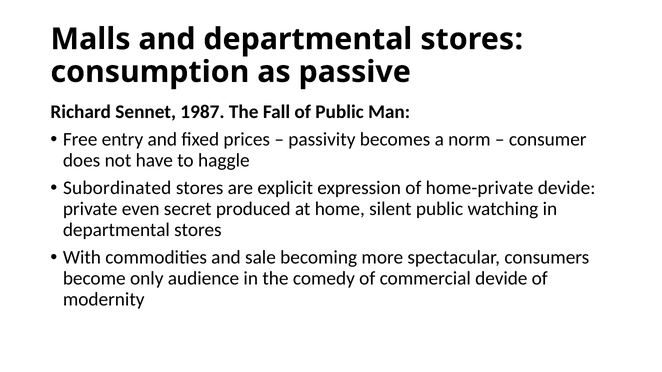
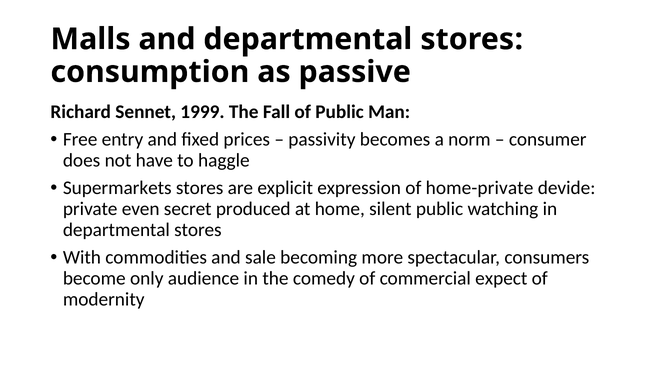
1987: 1987 -> 1999 (202, 112)
Subordinated: Subordinated -> Supermarkets (117, 188)
commercial devide: devide -> expect (501, 279)
